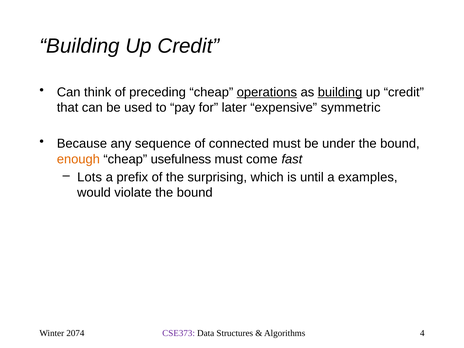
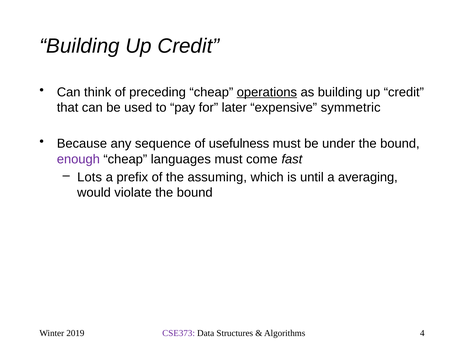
building underline: present -> none (340, 92)
connected: connected -> usefulness (239, 144)
enough colour: orange -> purple (78, 159)
usefulness: usefulness -> languages (181, 159)
surprising: surprising -> assuming (217, 177)
examples: examples -> averaging (368, 177)
2074: 2074 -> 2019 (75, 333)
